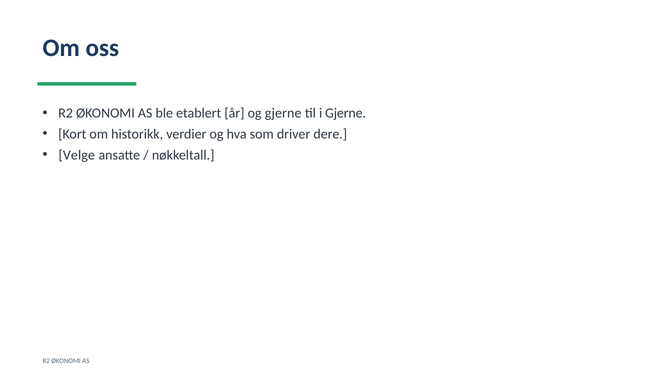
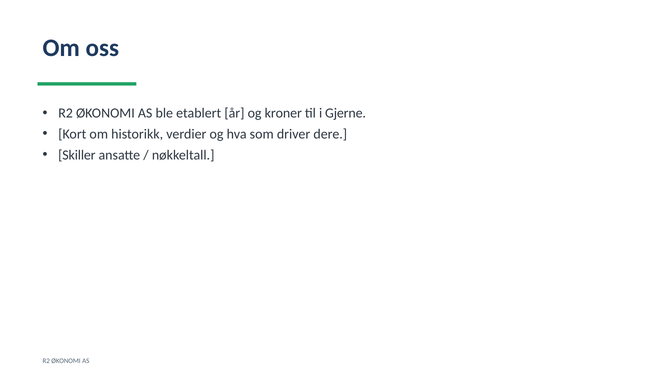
og gjerne: gjerne -> kroner (283, 113)
Velge: Velge -> Skiller (77, 155)
